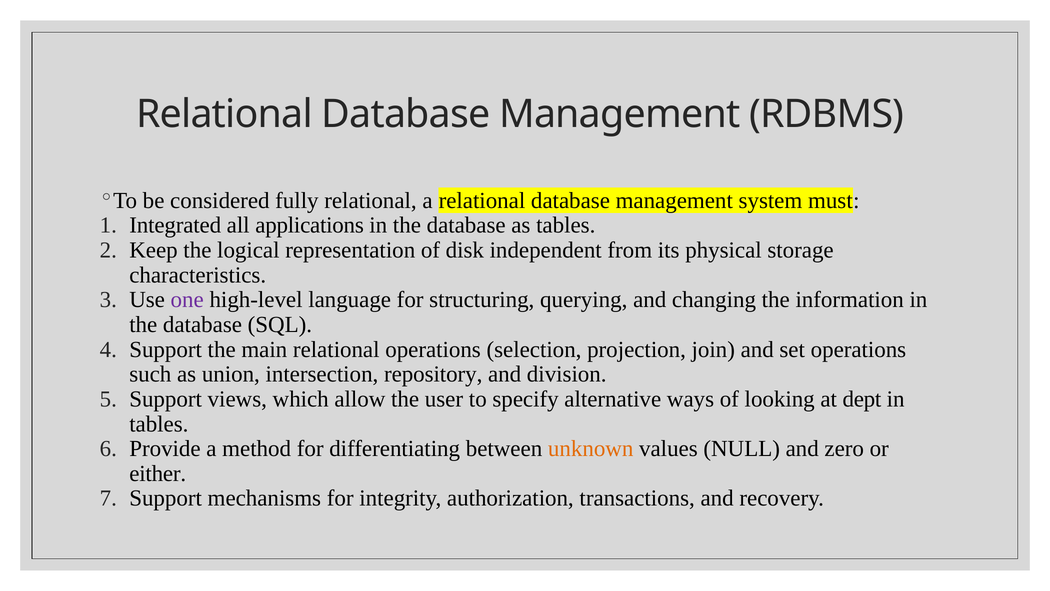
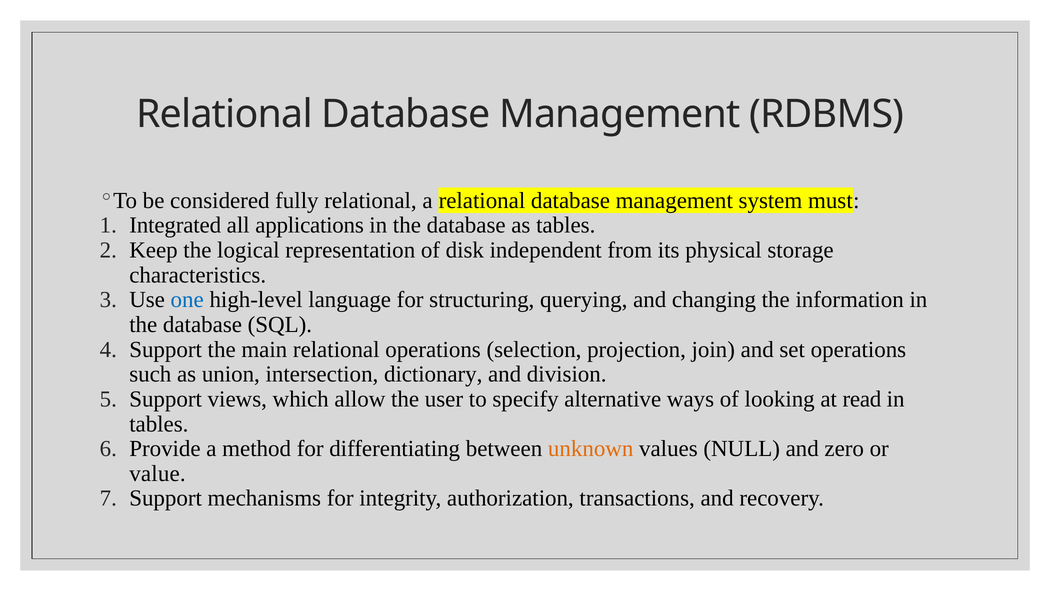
one colour: purple -> blue (187, 300)
repository: repository -> dictionary (433, 374)
dept: dept -> read (862, 399)
either: either -> value (158, 473)
